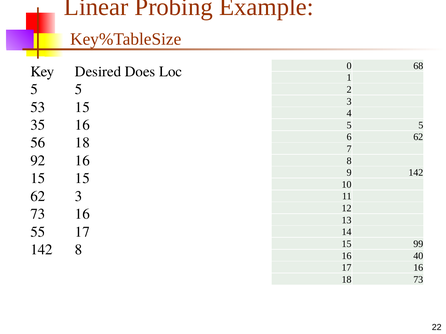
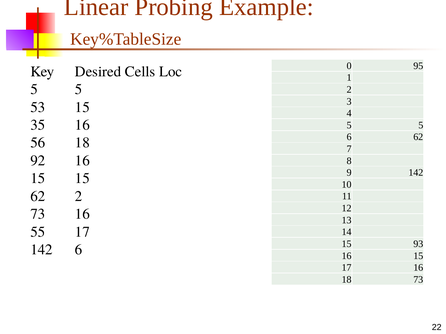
68: 68 -> 95 (418, 66)
Does: Does -> Cells (140, 72)
62 3: 3 -> 2 (79, 196)
99: 99 -> 93 (418, 244)
142 8: 8 -> 6 (79, 250)
40: 40 -> 15 (418, 256)
